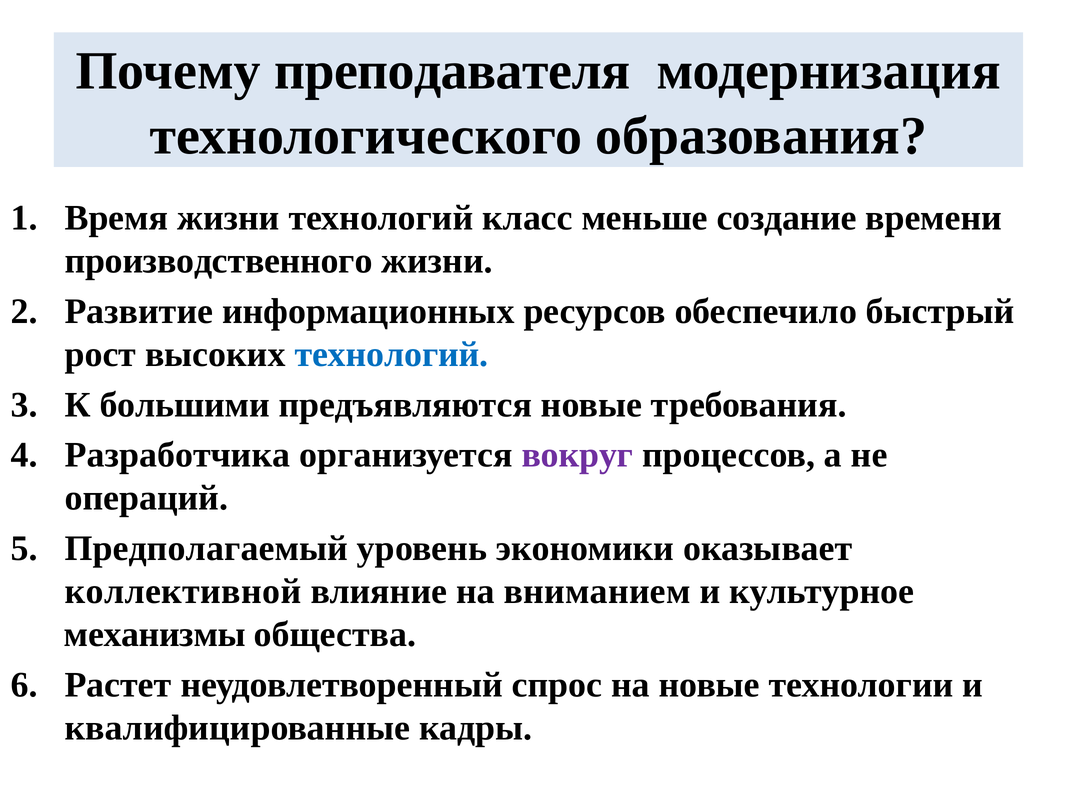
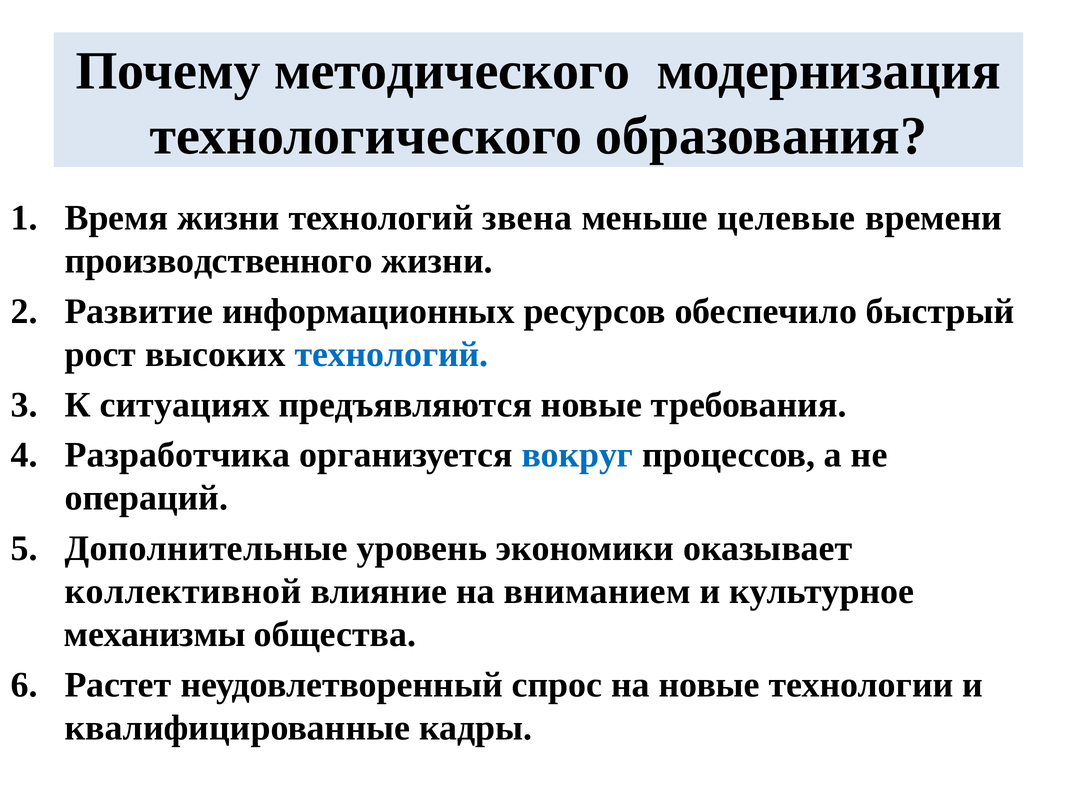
преподавателя: преподавателя -> методического (452, 71)
класс: класс -> звена (527, 218)
создание: создание -> целевые (786, 218)
большими: большими -> ситуациях (185, 405)
вокруг colour: purple -> blue (577, 455)
Предполагаемый: Предполагаемый -> Дополнительные (206, 548)
